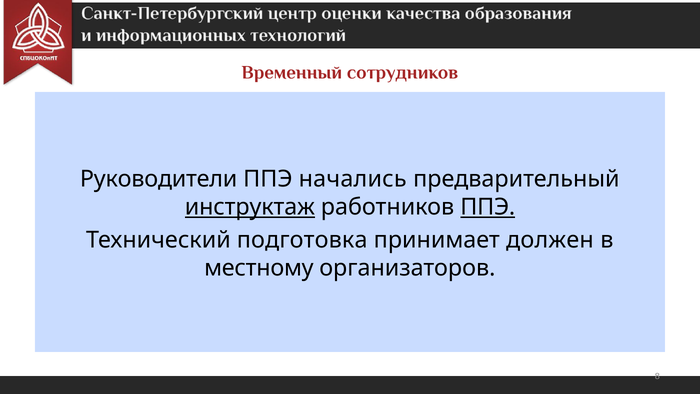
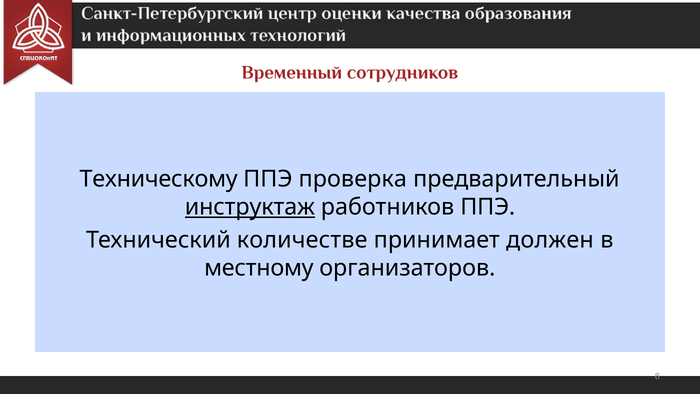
Руководители: Руководители -> Техническому (159, 179)
начались: начались -> проверка (353, 179)
ППЭ underline: present -> none (488, 207)
подготовка: подготовка -> количестве (302, 240)
